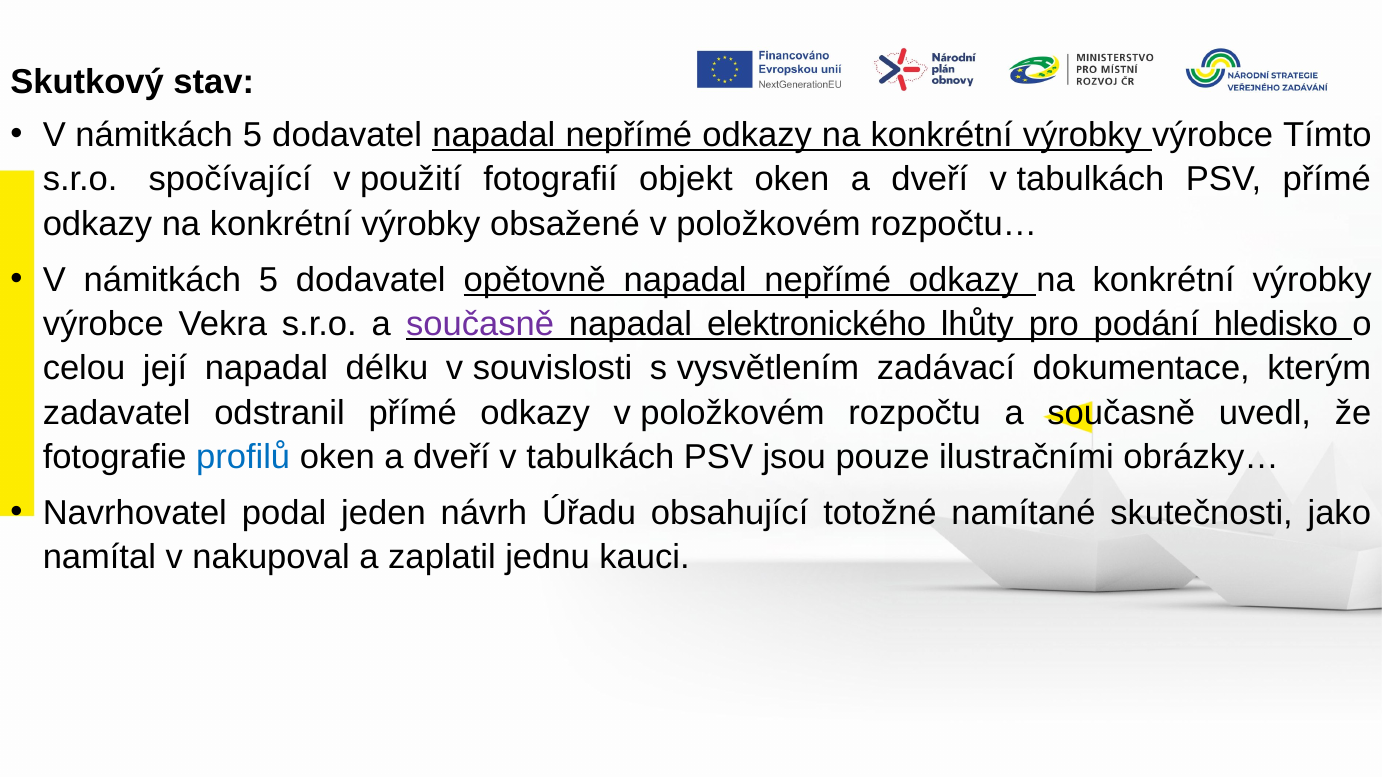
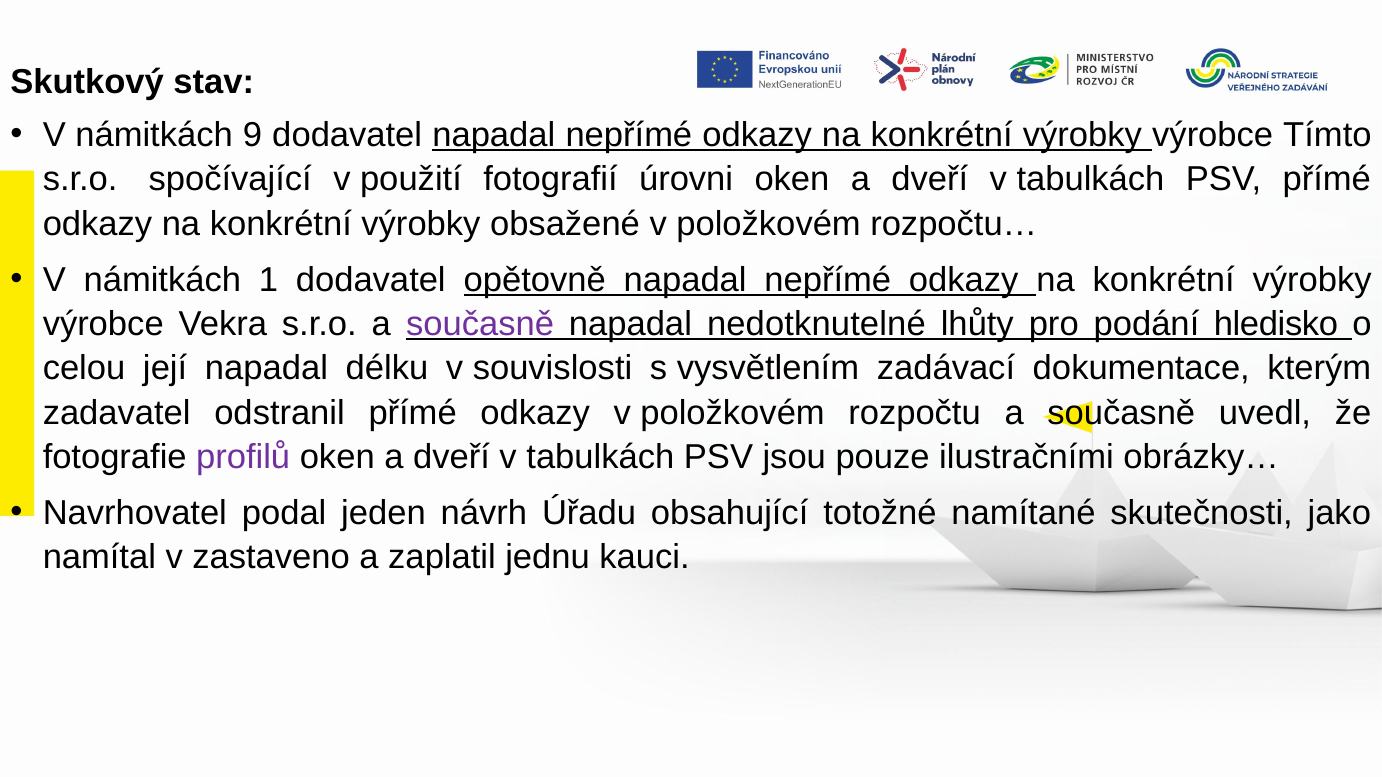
5: 5 -> 9 (253, 135)
objekt: objekt -> úrovni (686, 180)
5: 5 -> 1 (269, 280)
elektronického: elektronického -> nedotknutelné (816, 324)
profilů colour: blue -> purple (243, 457)
nakupoval: nakupoval -> zastaveno (271, 557)
